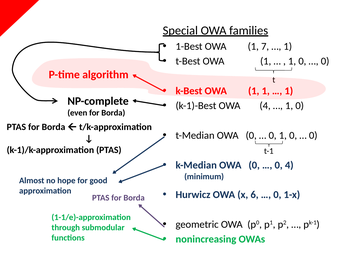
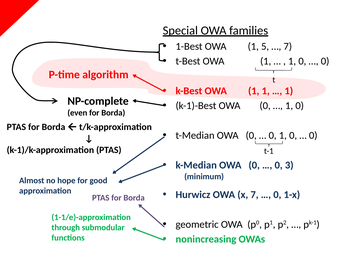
7: 7 -> 5 (265, 46)
1: 1 -> 7 (288, 46)
k-1)-Best OWA 4: 4 -> 0 (265, 106)
0 4: 4 -> 3 (289, 165)
x 6: 6 -> 7 (255, 195)
